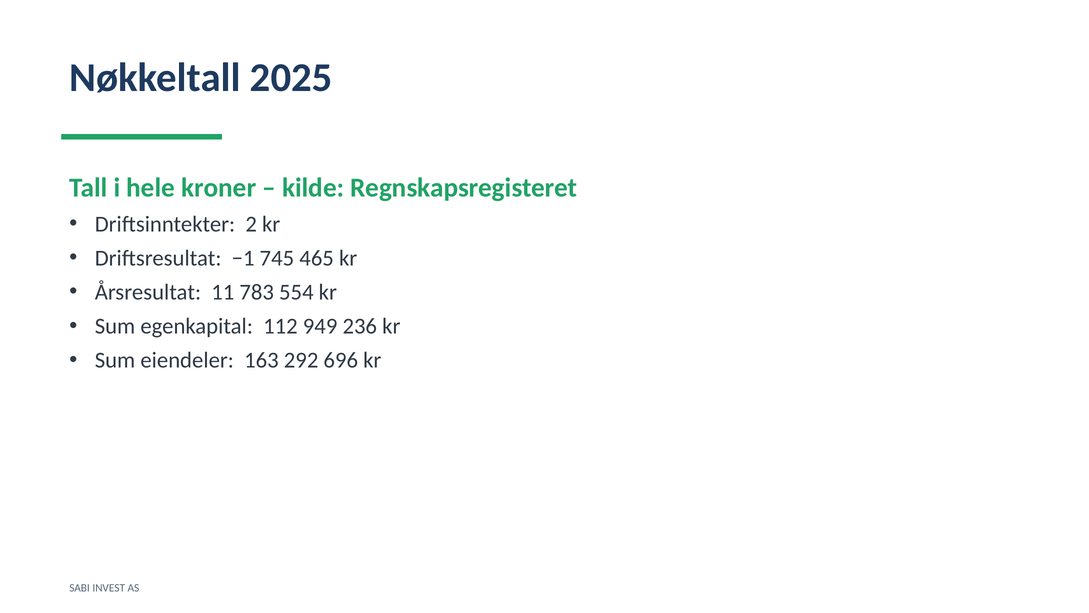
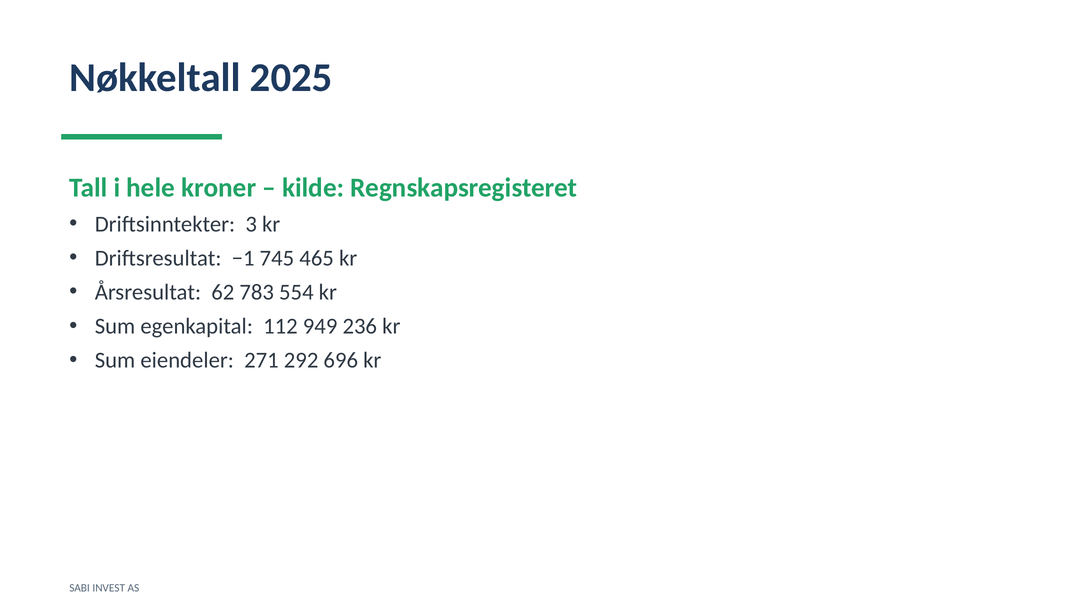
2: 2 -> 3 (251, 224)
11: 11 -> 62 (223, 292)
163: 163 -> 271 (261, 360)
